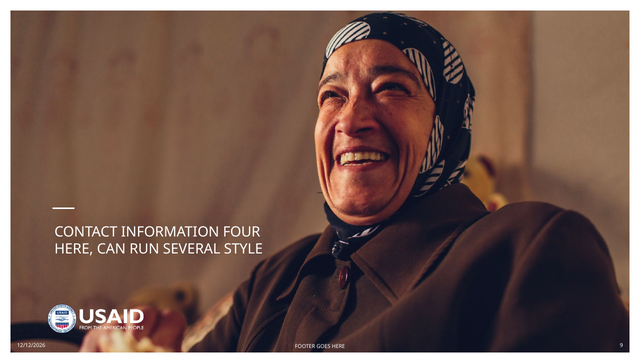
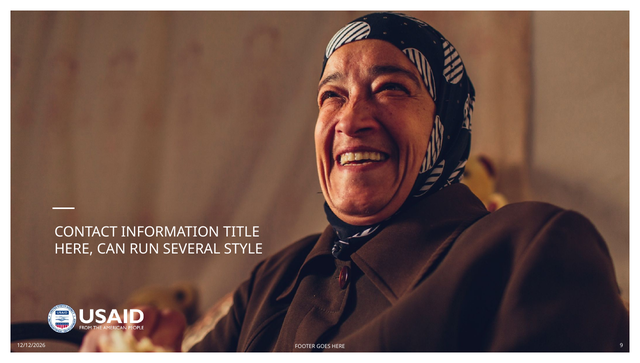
FOUR: FOUR -> TITLE (241, 232)
